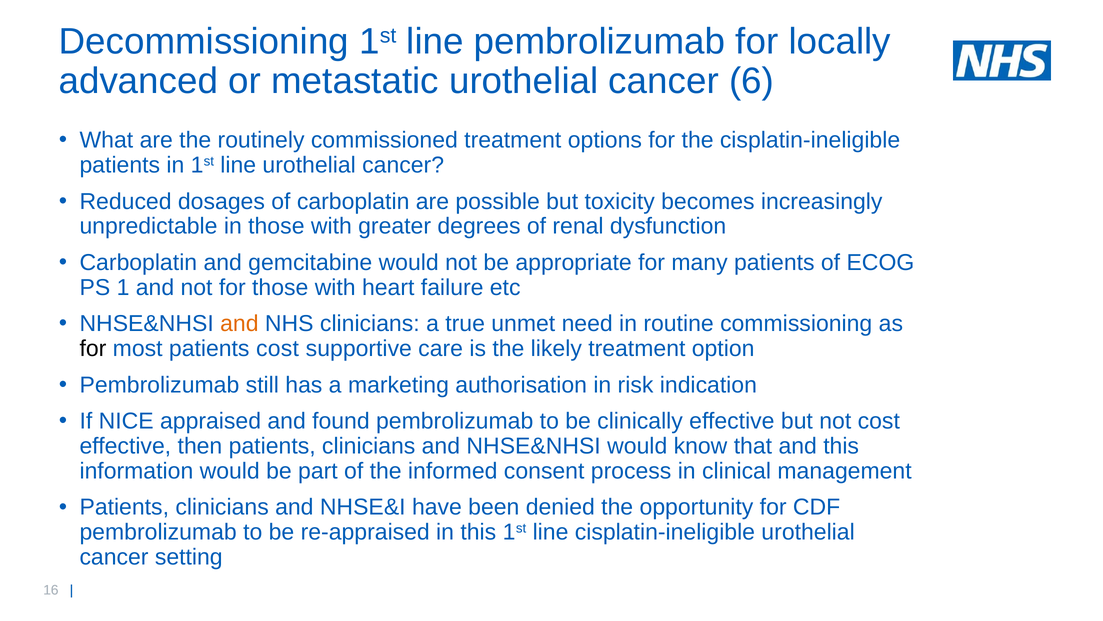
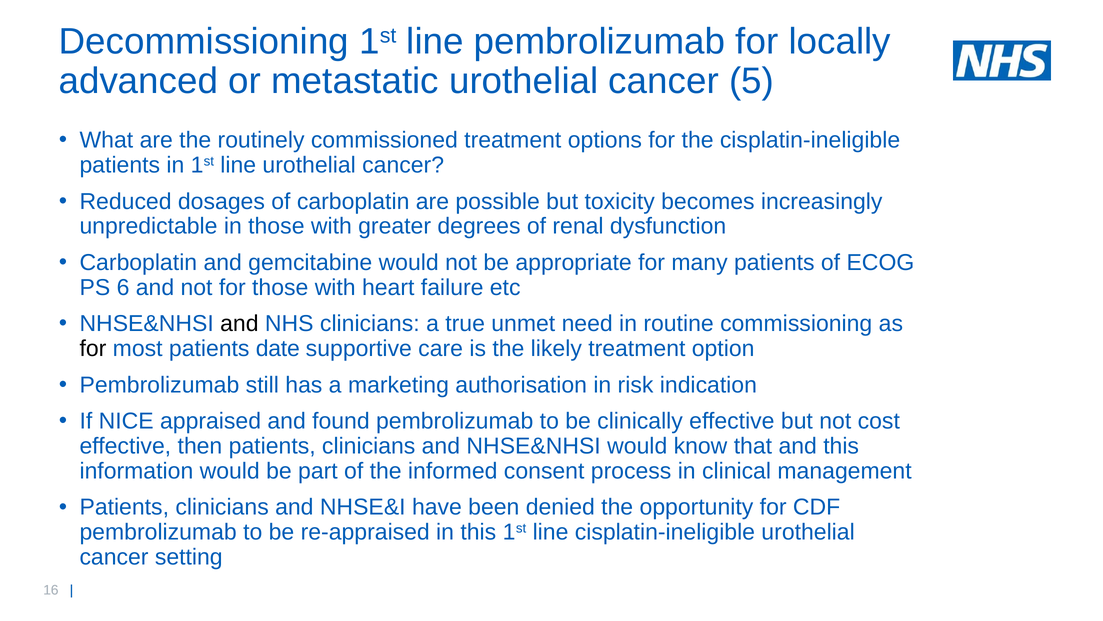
6: 6 -> 5 (752, 81)
1: 1 -> 6 (123, 287)
and colour: orange -> black (239, 324)
patients cost: cost -> date (278, 348)
